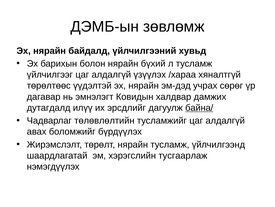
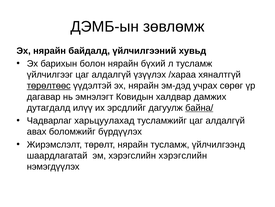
төрөлтөөс underline: none -> present (49, 85)
төлөвлөлтийн: төлөвлөлтийн -> харьцуулахад (104, 120)
хэрэгслийн тусгаарлаж: тусгаарлаж -> хэрэгслийн (183, 155)
